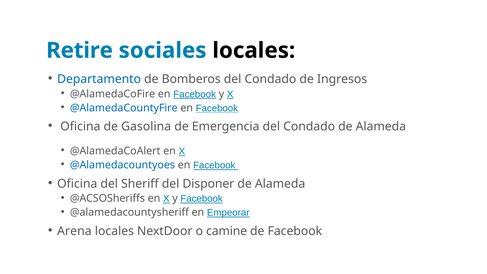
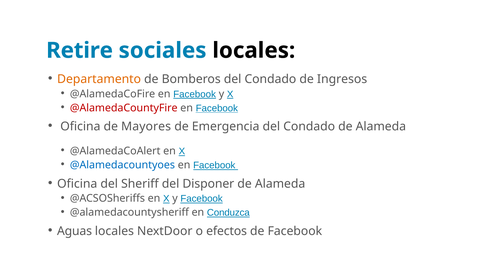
Departamento colour: blue -> orange (99, 79)
@AlamedaCountyFire colour: blue -> red (124, 108)
Gasolina: Gasolina -> Mayores (146, 126)
Empeorar: Empeorar -> Conduzca (228, 213)
Arena: Arena -> Aguas (75, 231)
camine: camine -> efectos (227, 231)
